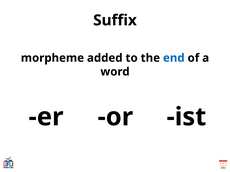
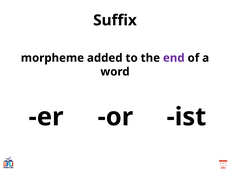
end colour: blue -> purple (174, 58)
